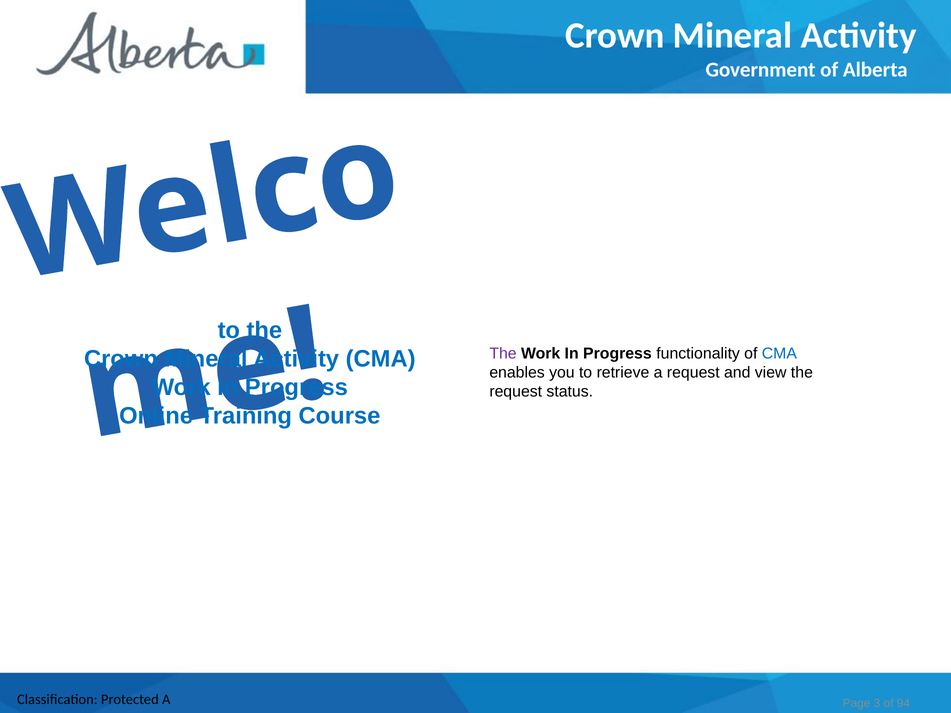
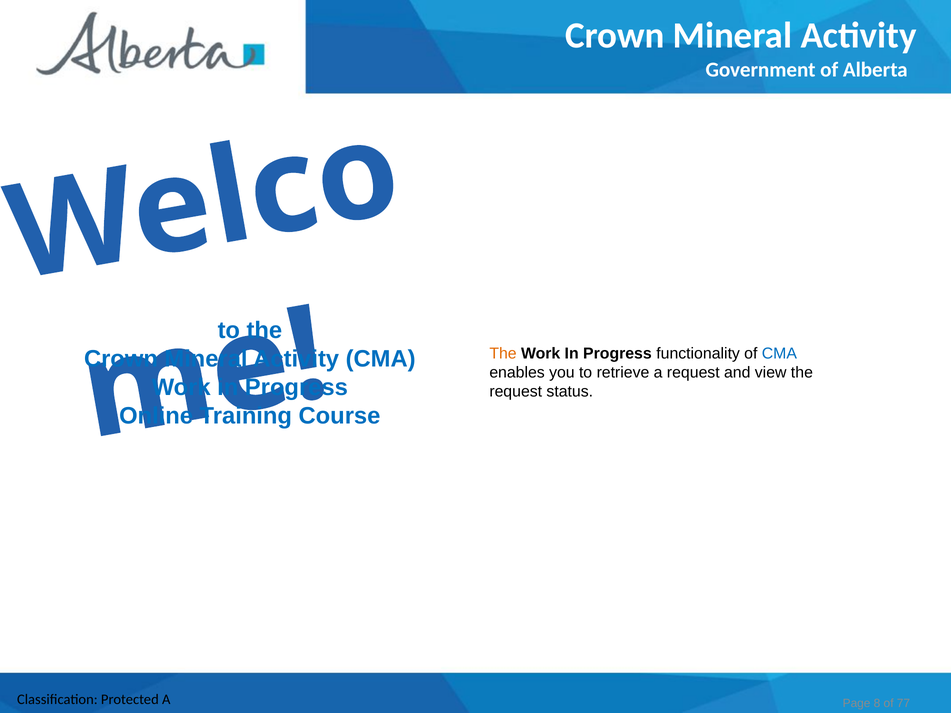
The colour: purple -> orange (503, 354)
3: 3 -> 8 (877, 704)
94: 94 -> 77 (903, 704)
